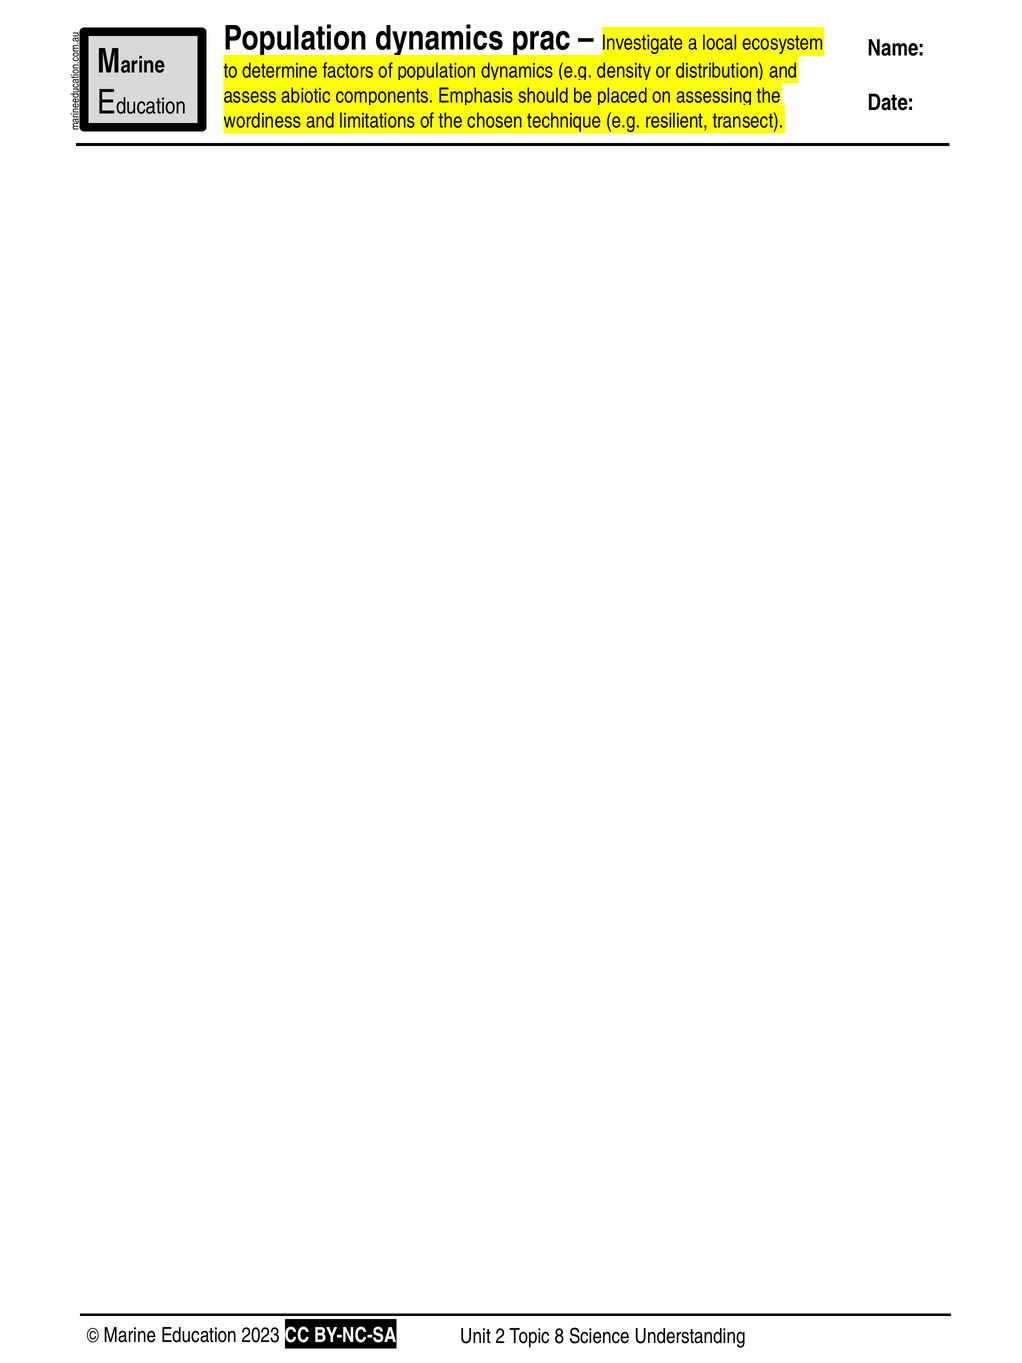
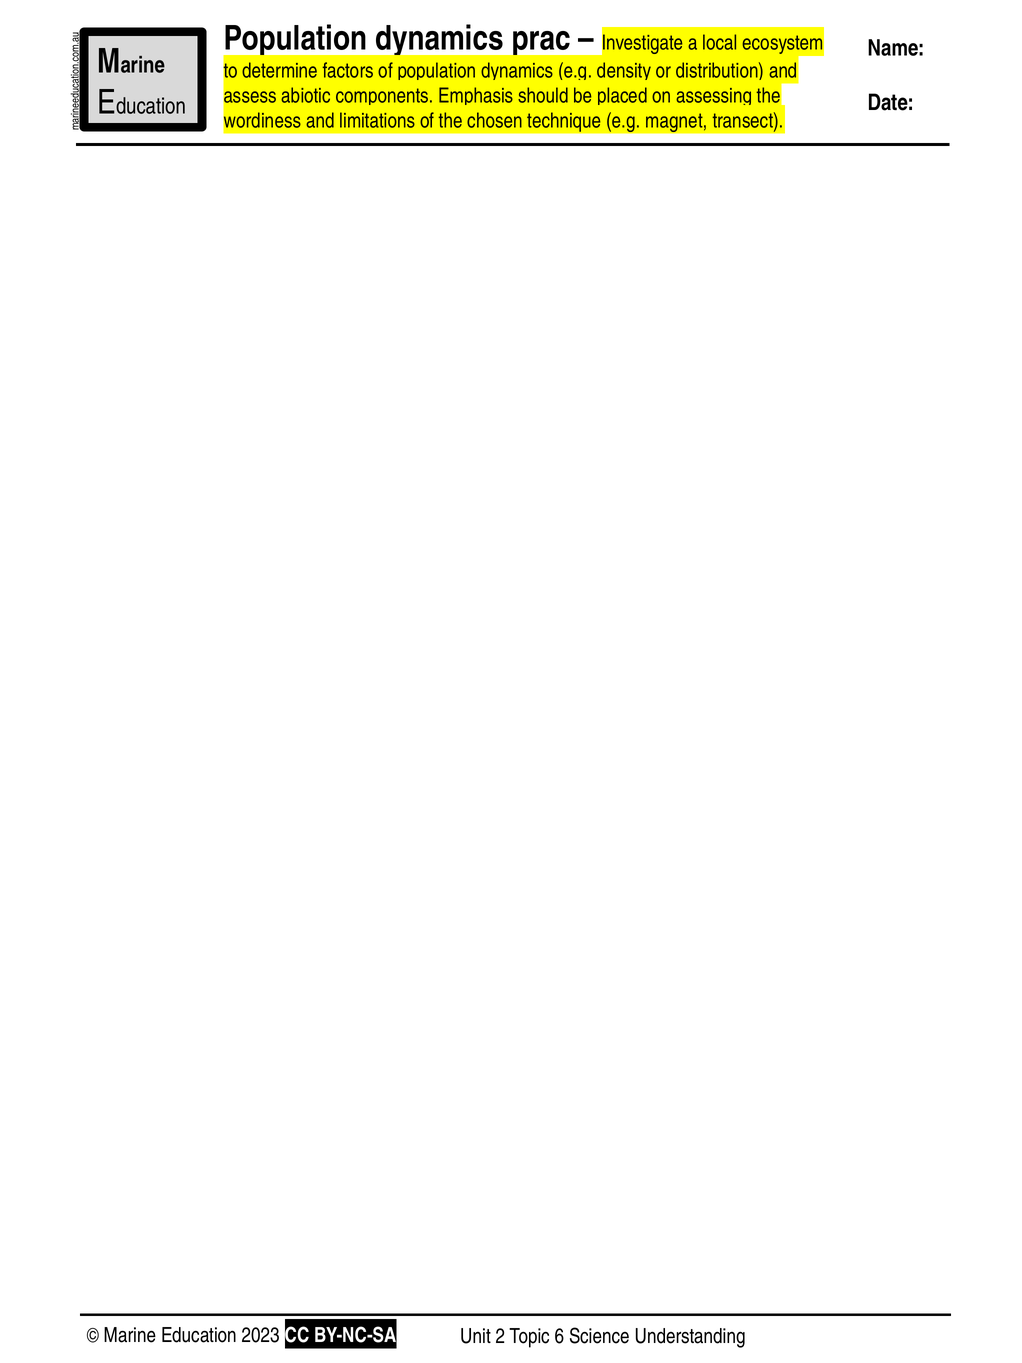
resilient: resilient -> magnet (676, 121)
8: 8 -> 6 (559, 1336)
